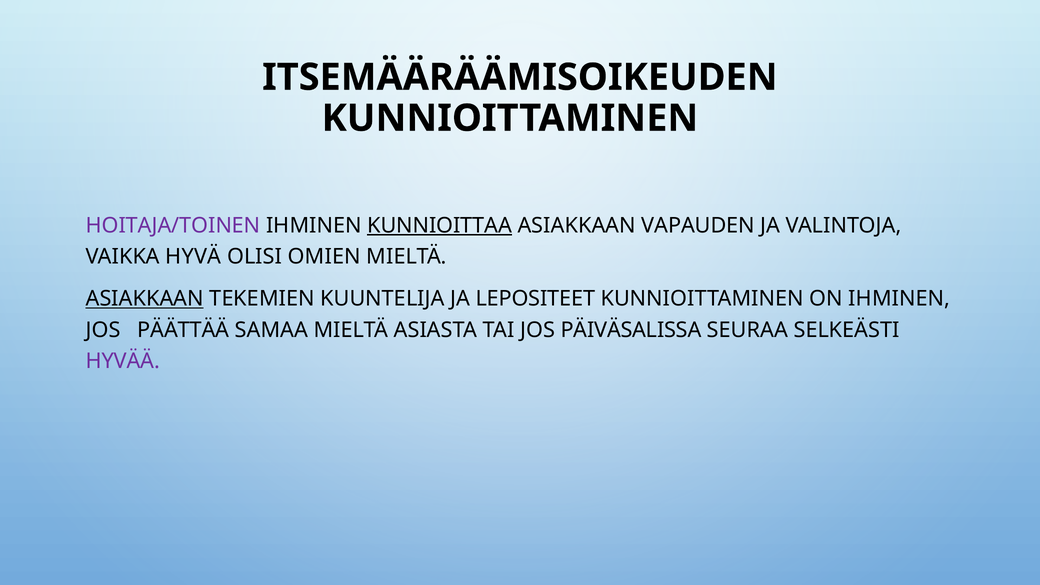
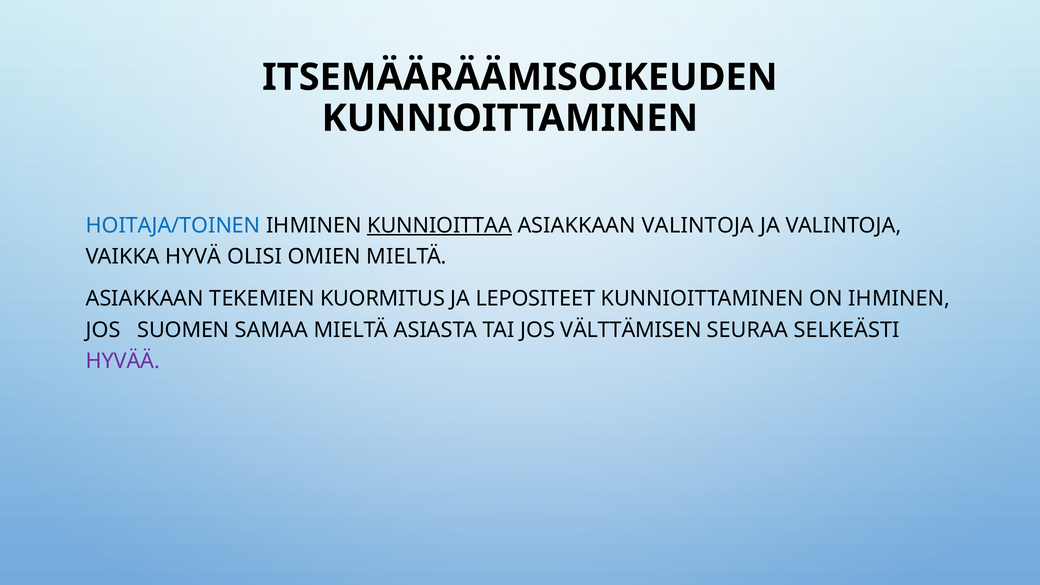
HOITAJA/TOINEN colour: purple -> blue (173, 226)
ASIAKKAAN VAPAUDEN: VAPAUDEN -> VALINTOJA (698, 226)
ASIAKKAAN underline: present -> none (145, 299)
KUUNTELIJA: KUUNTELIJA -> KUORMITUS (383, 299)
PÄÄTTÄÄ: PÄÄTTÄÄ -> SUOMEN (183, 330)
PÄIVÄSALISSA: PÄIVÄSALISSA -> VÄLTTÄMISEN (631, 330)
